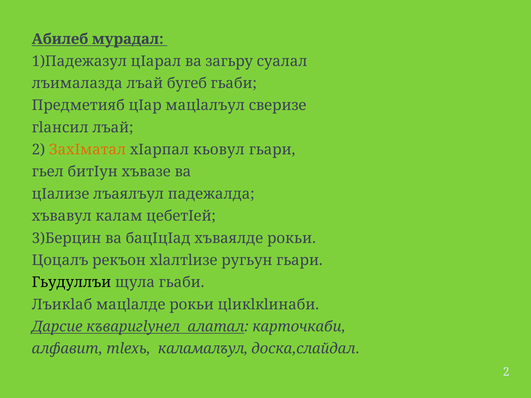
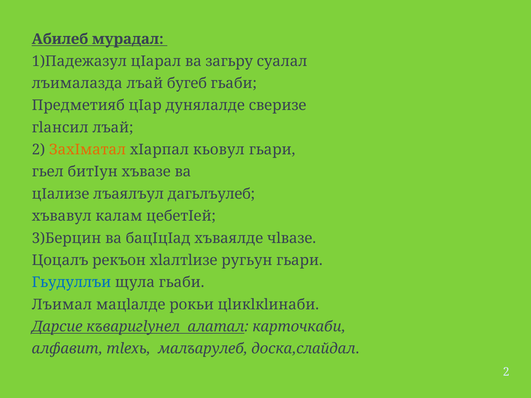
мацlалъул: мацlалъул -> дунялалде (205, 105)
падежалда: падежалда -> дагьлъулеб (211, 194)
хъваялде рокьи: рокьи -> чlвазе (292, 238)
Гьудуллъи colour: black -> blue (71, 283)
Лъикlаб: Лъикlаб -> Лъимал (62, 305)
каламалъул: каламалъул -> малъарулеб (203, 349)
